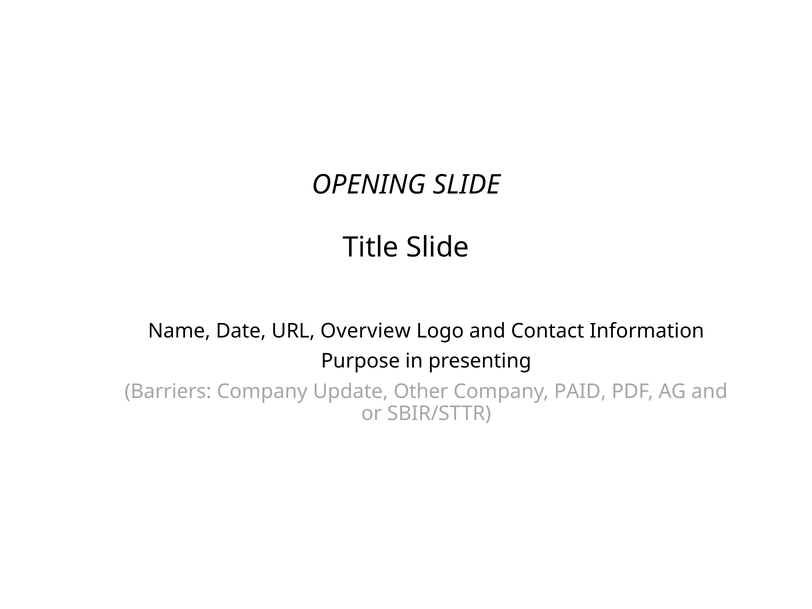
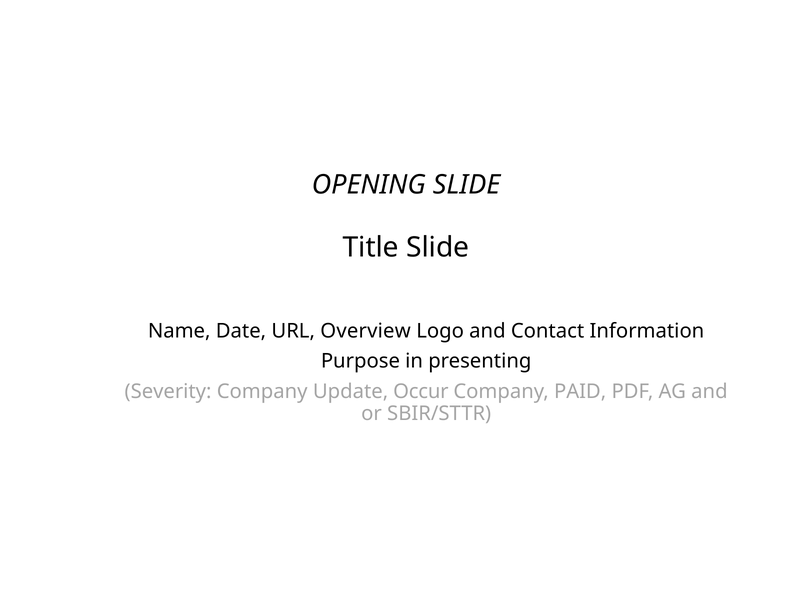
Barriers: Barriers -> Severity (168, 392)
Other: Other -> Occur (421, 392)
